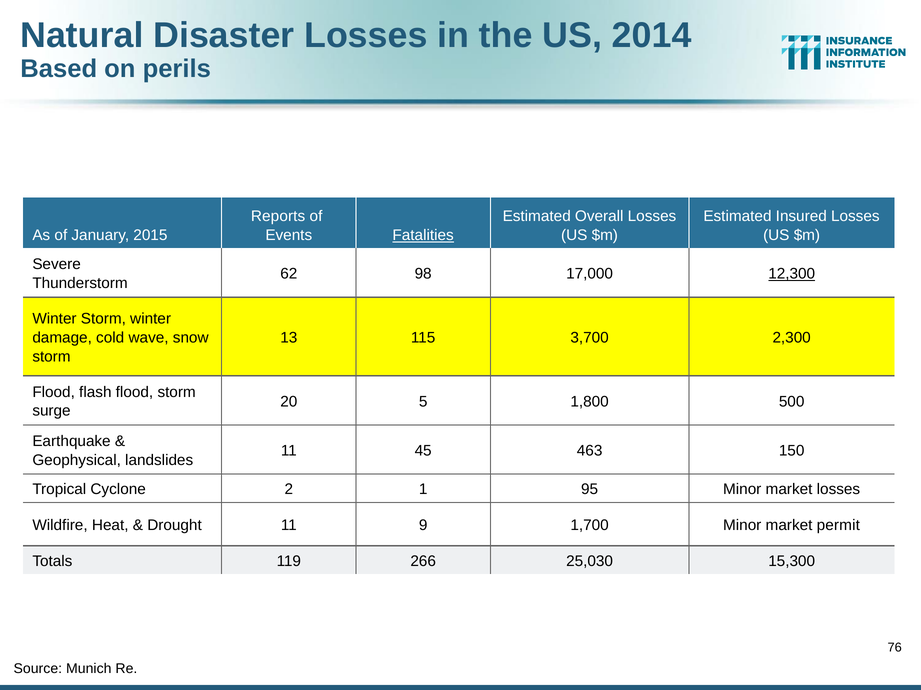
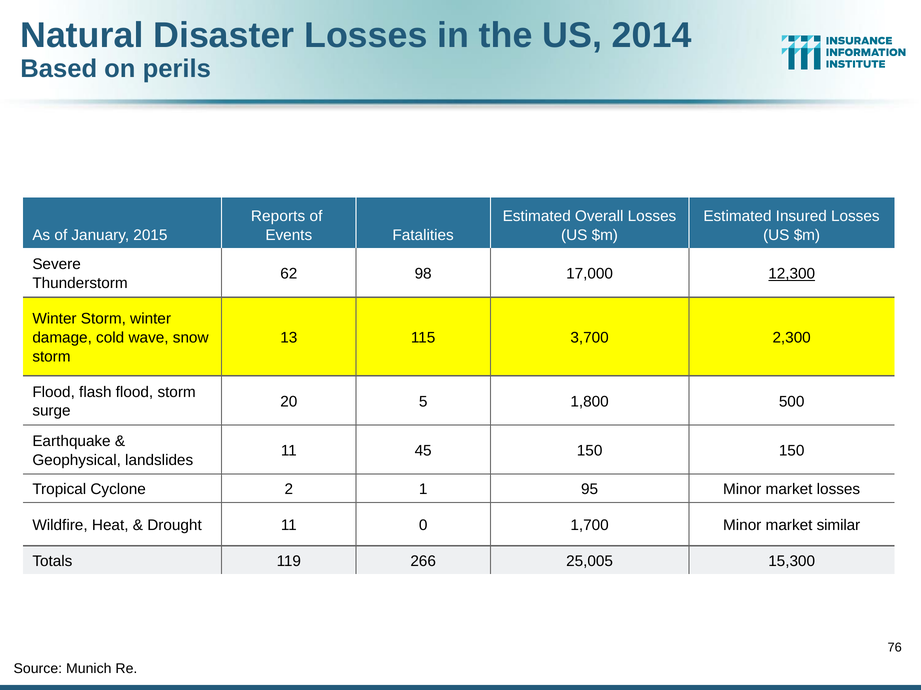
Fatalities underline: present -> none (423, 236)
45 463: 463 -> 150 (590, 451)
9: 9 -> 0 (423, 526)
permit: permit -> similar (838, 526)
25,030: 25,030 -> 25,005 (590, 562)
